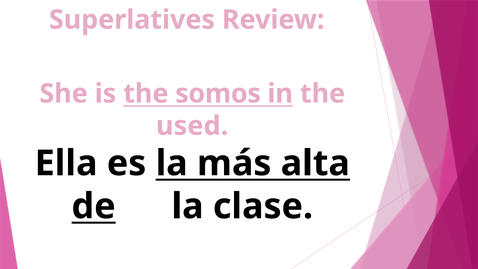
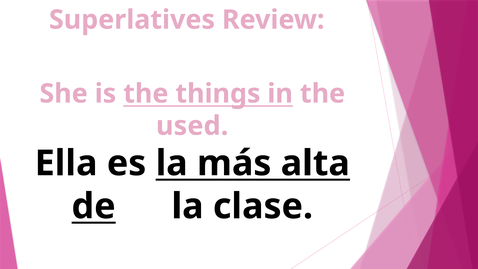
somos: somos -> things (218, 94)
